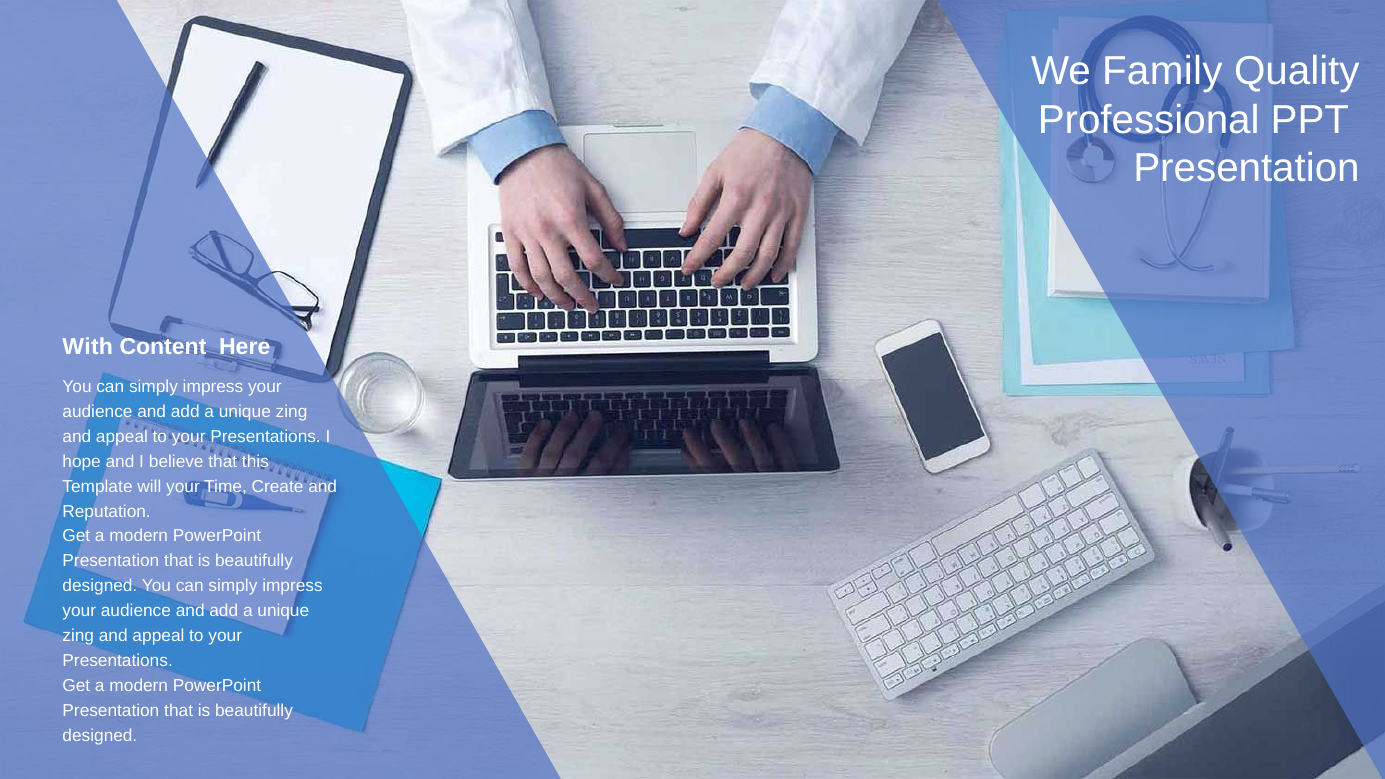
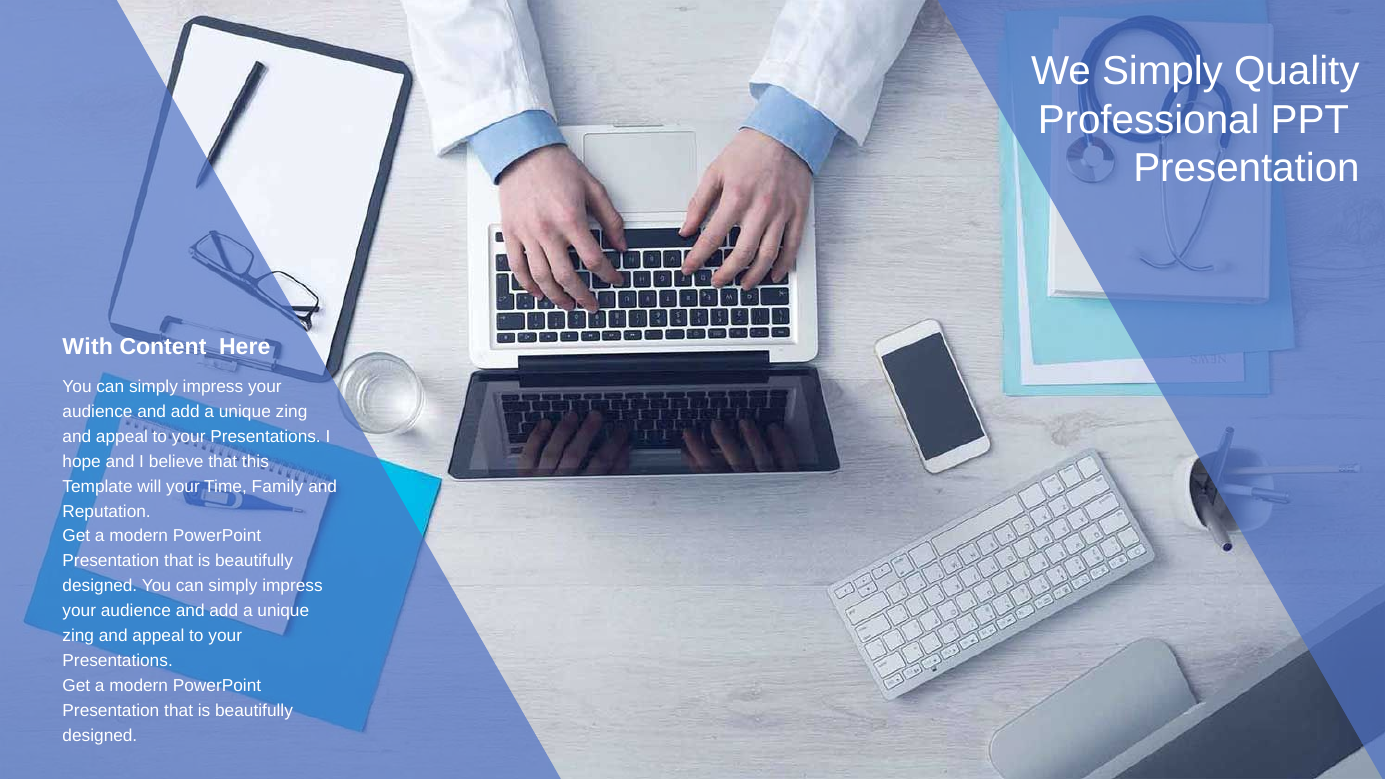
We Family: Family -> Simply (1162, 71)
Create: Create -> Family (277, 486)
